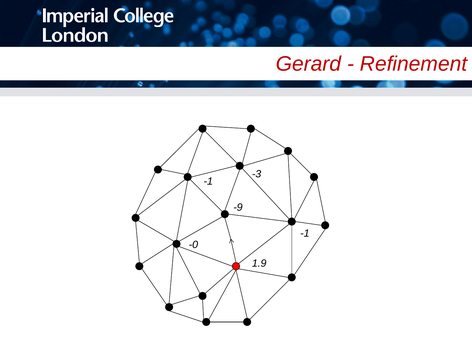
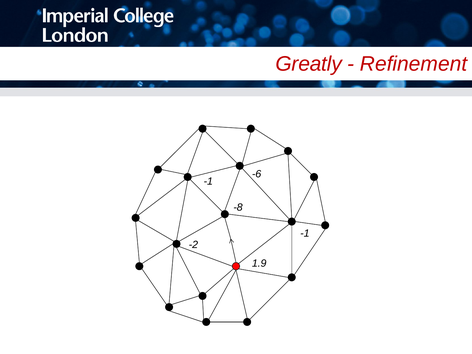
Gerard: Gerard -> Greatly (309, 64)
-3: -3 -> -6 (257, 174)
-9: -9 -> -8 (238, 208)
-0: -0 -> -2 (193, 245)
